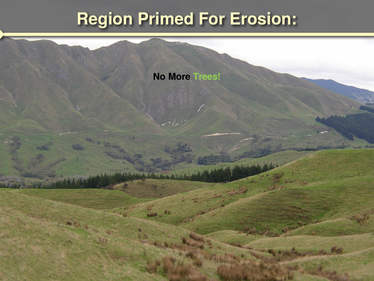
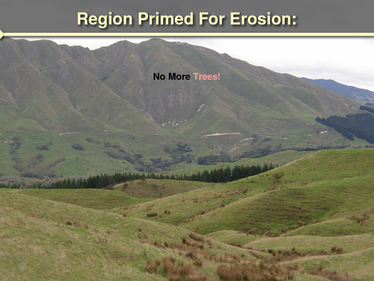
Trees colour: light green -> pink (207, 77)
